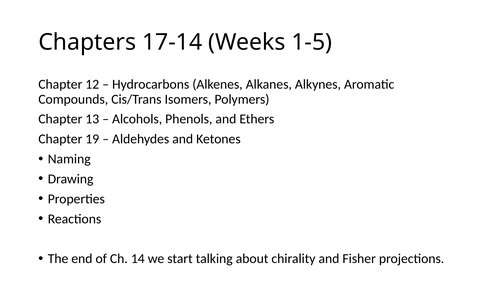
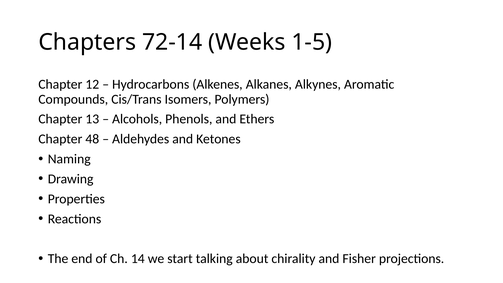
17-14: 17-14 -> 72-14 (172, 42)
19: 19 -> 48 (92, 139)
